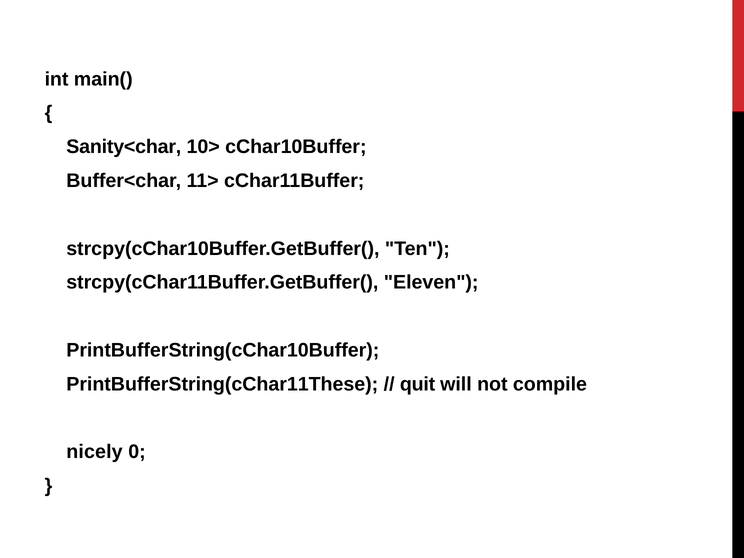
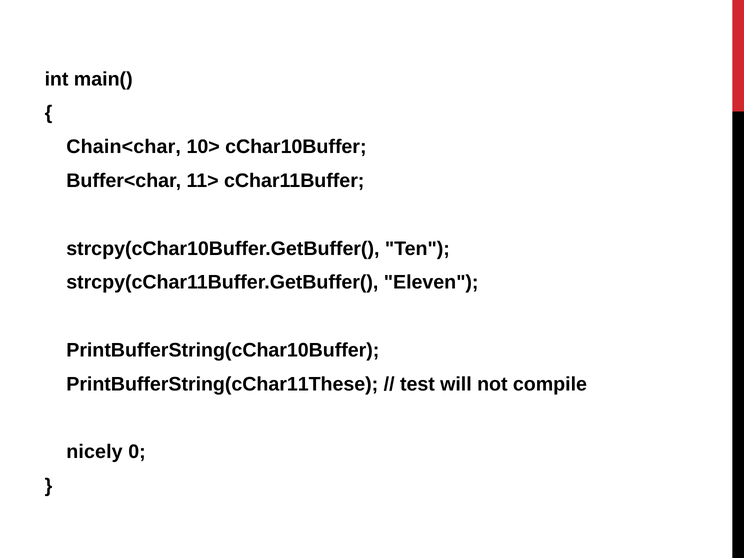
Sanity<char: Sanity<char -> Chain<char (124, 147)
quit: quit -> test (417, 384)
